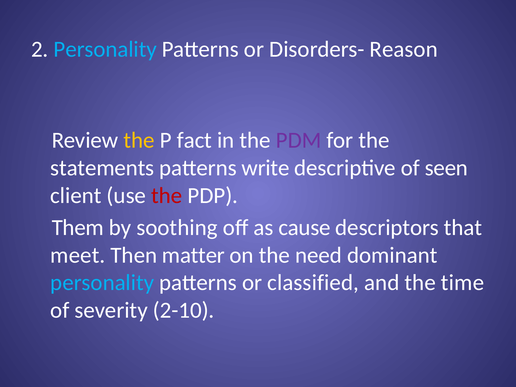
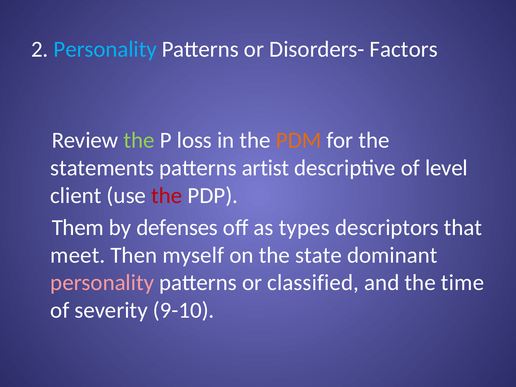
Reason: Reason -> Factors (404, 49)
the colour: yellow -> light green (139, 140)
fact: fact -> loss (194, 140)
PDM colour: purple -> orange (299, 140)
write: write -> artist (266, 168)
seen: seen -> level (446, 168)
soothing: soothing -> defenses (177, 228)
cause: cause -> types (304, 228)
matter: matter -> myself (193, 255)
need: need -> state (318, 255)
personality colour: light blue -> pink (102, 283)
2-10: 2-10 -> 9-10 (184, 310)
